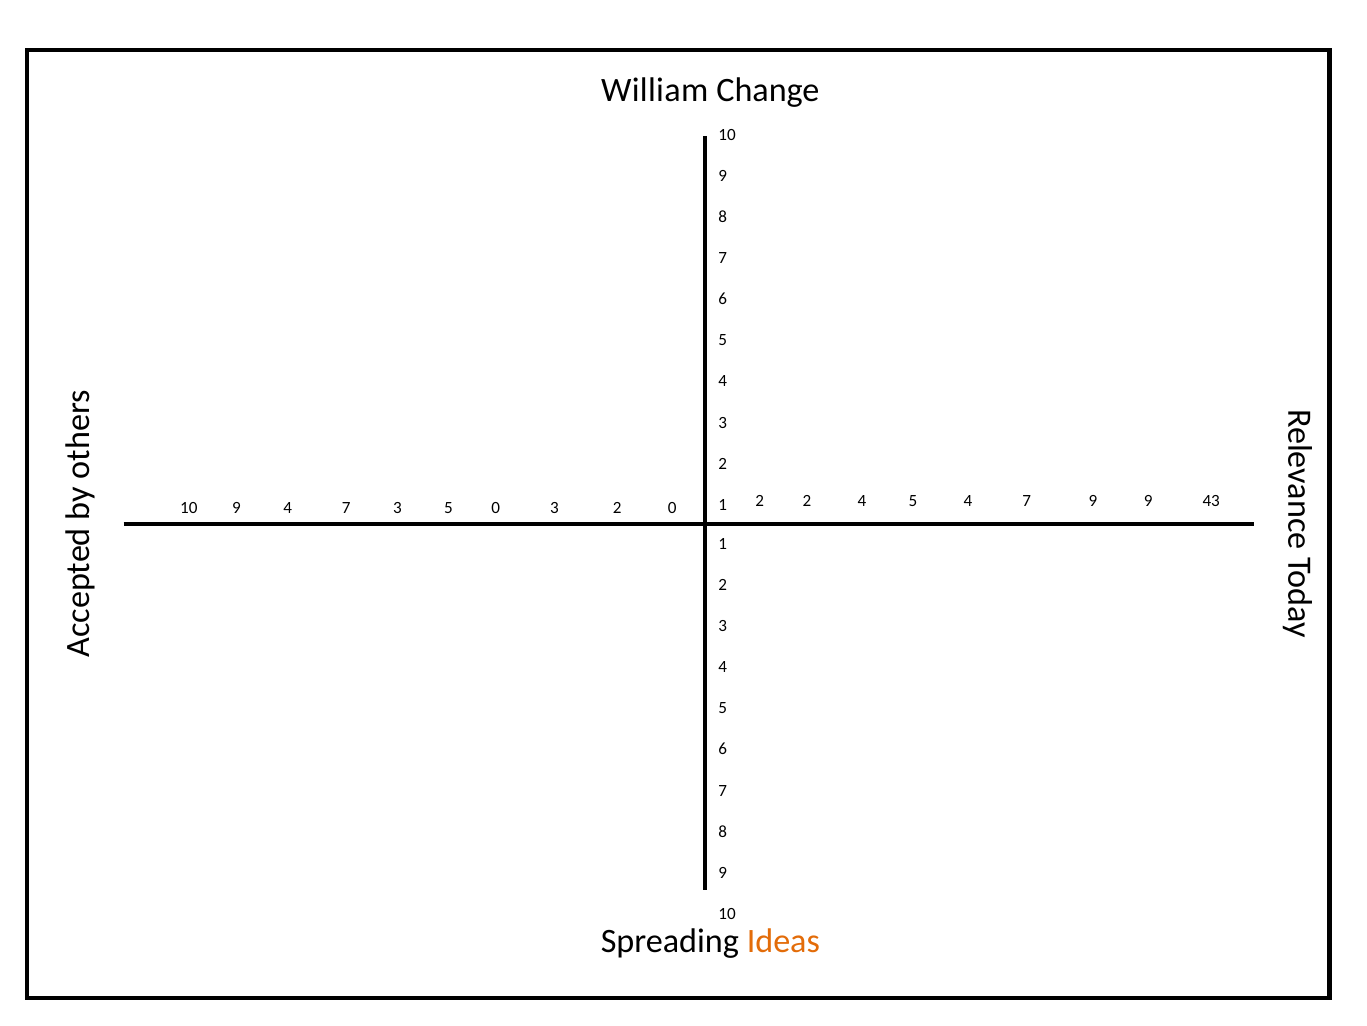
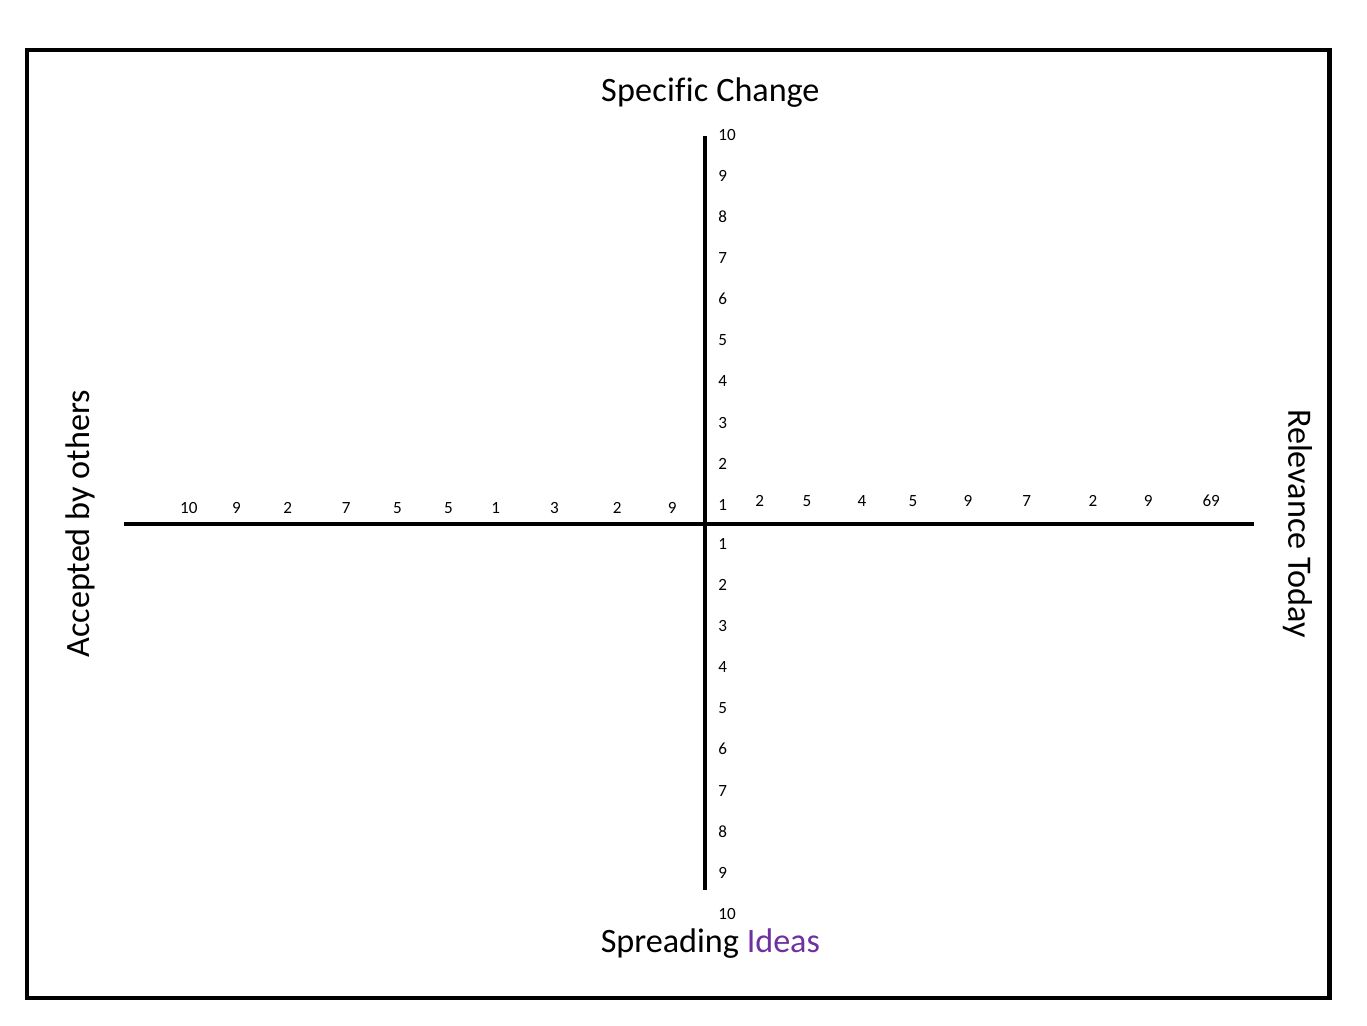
William: William -> Specific (655, 90)
2 2: 2 -> 5 (807, 500)
4 5 4: 4 -> 9 (968, 500)
7 9: 9 -> 2 (1093, 500)
43: 43 -> 69 (1211, 500)
9 4: 4 -> 2 (288, 507)
7 3: 3 -> 5 (397, 507)
5 0: 0 -> 1 (496, 507)
3 2 0: 0 -> 9 (672, 507)
Ideas colour: orange -> purple (783, 941)
